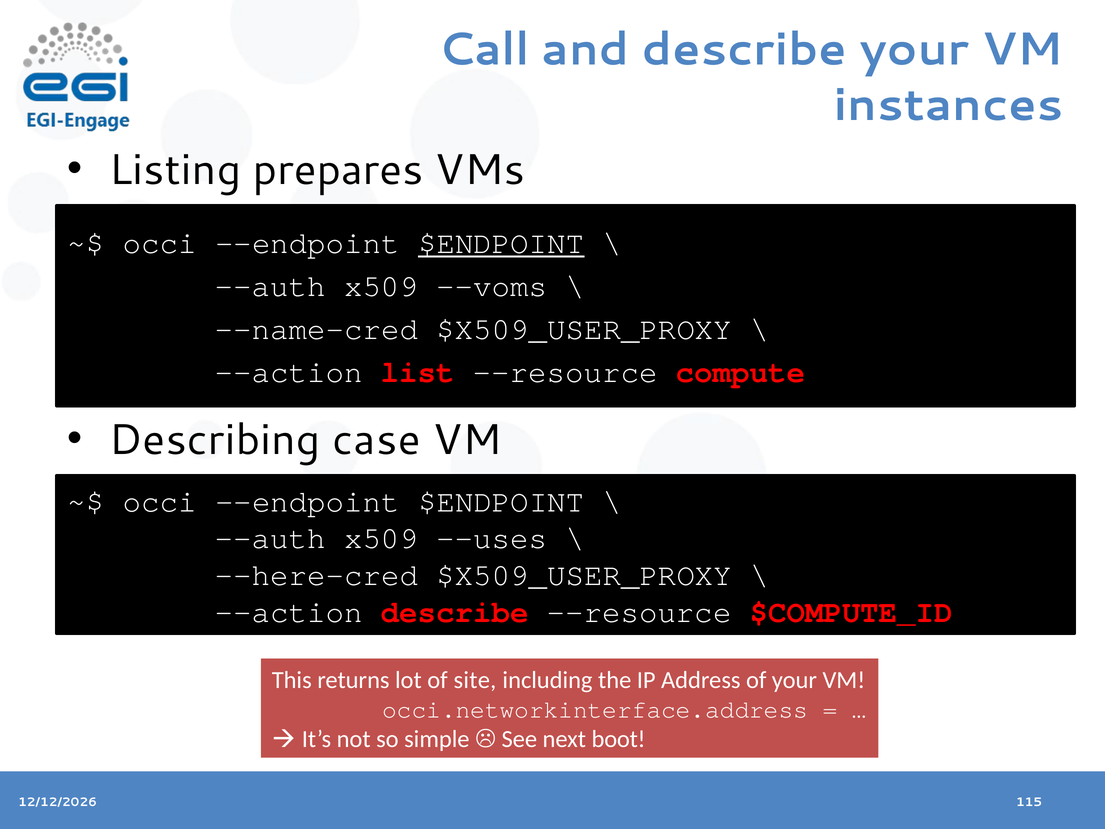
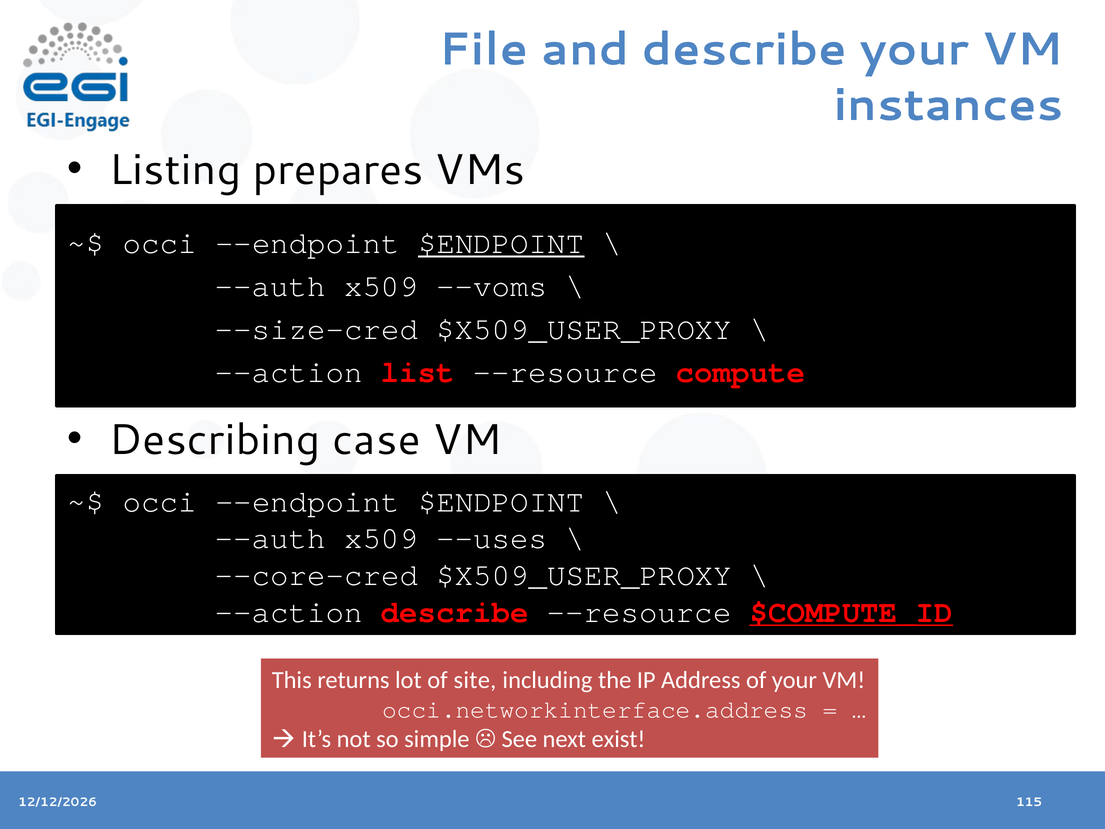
Call: Call -> File (484, 50)
--name-cred: --name-cred -> --size-cred (316, 329)
--here-cred: --here-cred -> --core-cred (316, 575)
$COMPUTE_ID underline: none -> present (851, 612)
boot: boot -> exist (619, 739)
